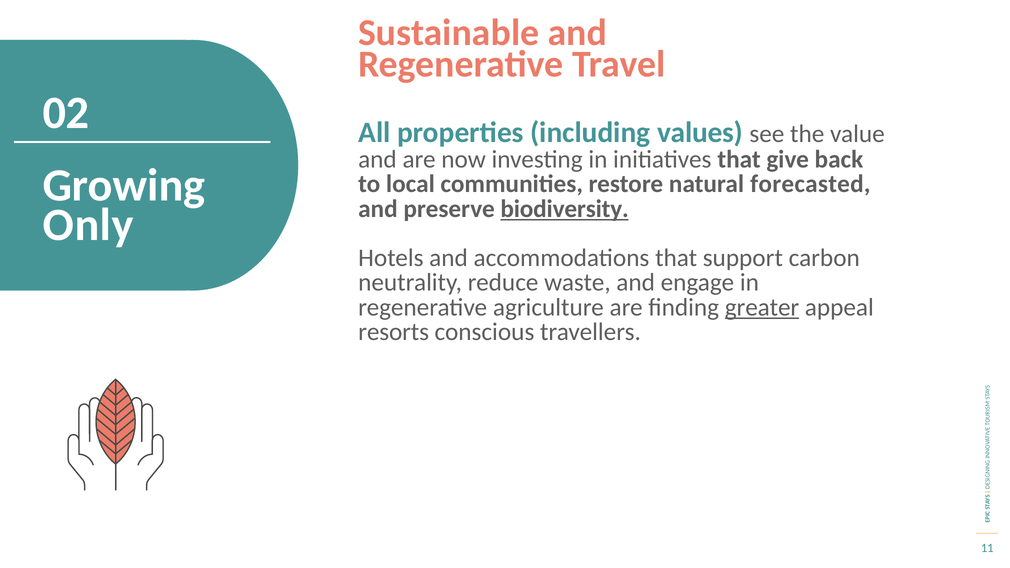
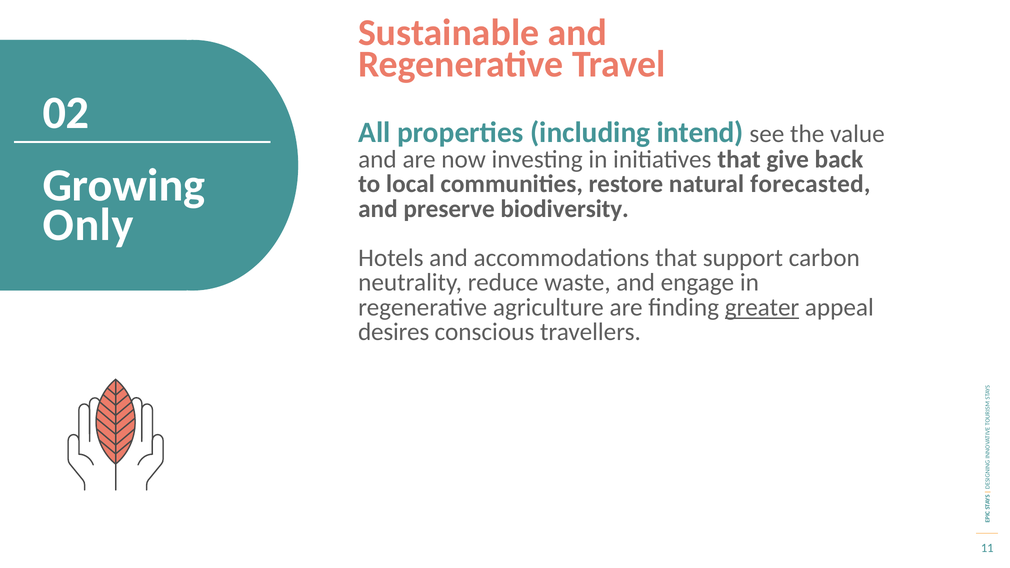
values: values -> intend (700, 133)
biodiversity underline: present -> none (565, 209)
resorts: resorts -> desires (394, 332)
